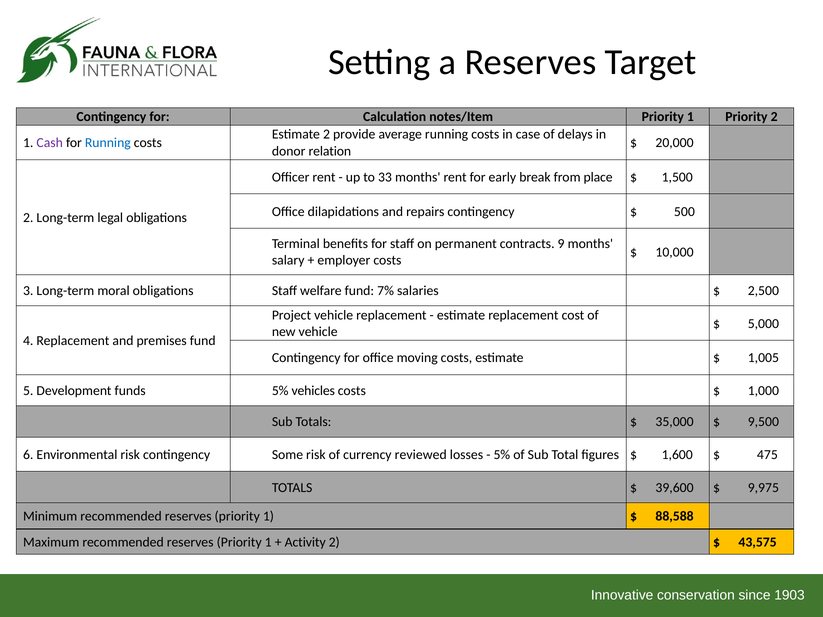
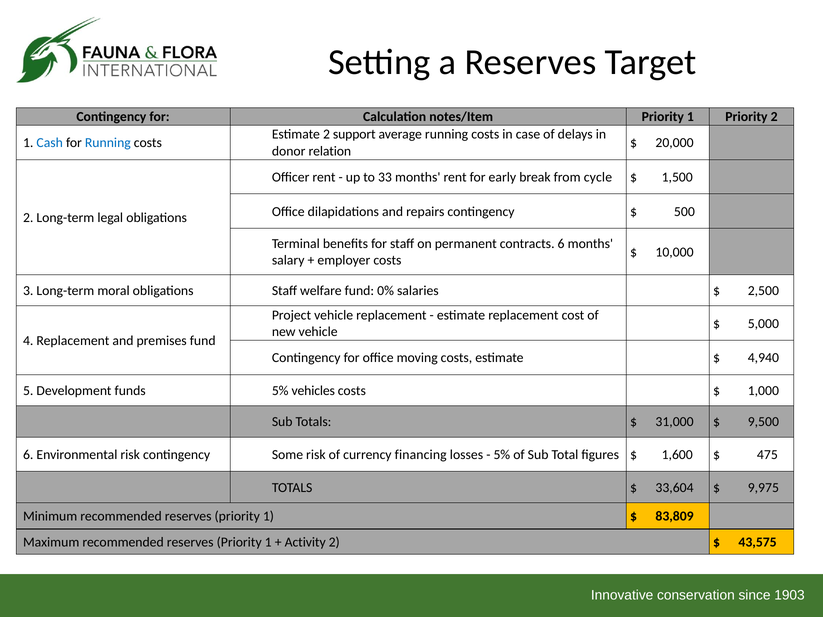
provide: provide -> support (354, 135)
Cash colour: purple -> blue (50, 143)
place: place -> cycle (598, 177)
contracts 9: 9 -> 6 (561, 244)
7%: 7% -> 0% (386, 291)
1,005: 1,005 -> 4,940 (763, 358)
35,000: 35,000 -> 31,000 (675, 422)
reviewed: reviewed -> financing (421, 455)
39,600: 39,600 -> 33,604 (675, 488)
88,588: 88,588 -> 83,809 (675, 516)
